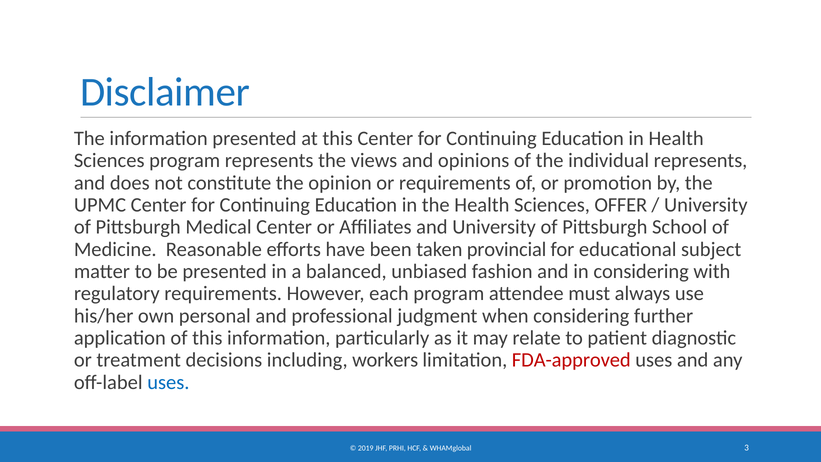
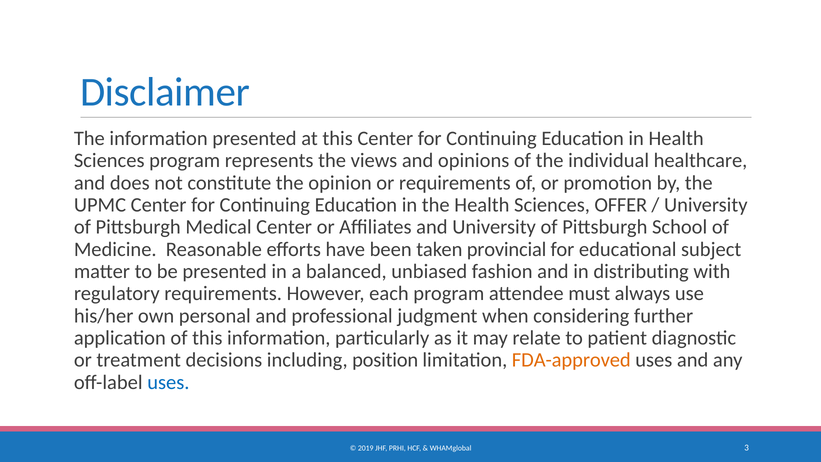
individual represents: represents -> healthcare (701, 160)
in considering: considering -> distributing (641, 271)
workers: workers -> position (385, 360)
FDA-approved colour: red -> orange (571, 360)
